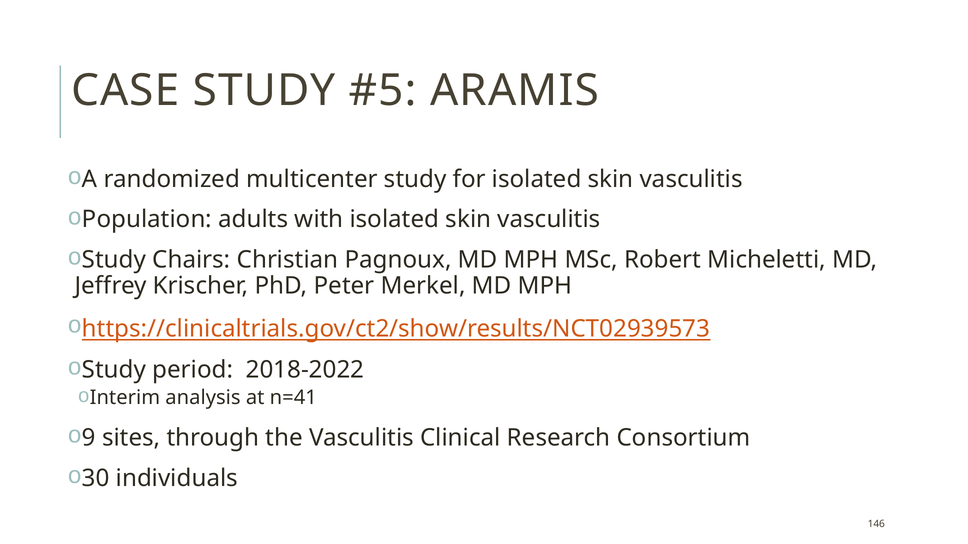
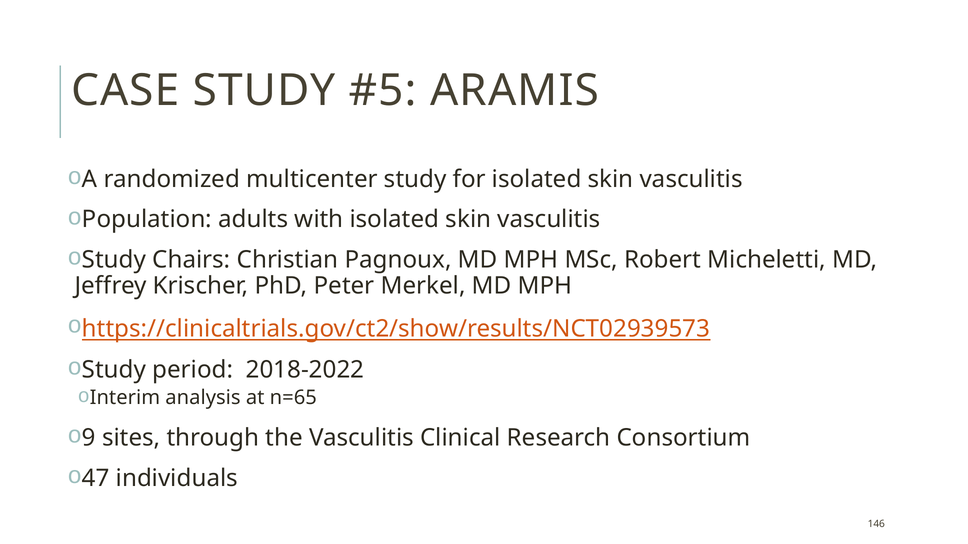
n=41: n=41 -> n=65 (293, 398)
30: 30 -> 47 (96, 478)
